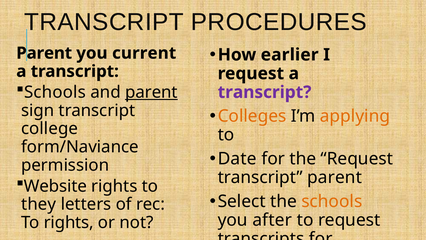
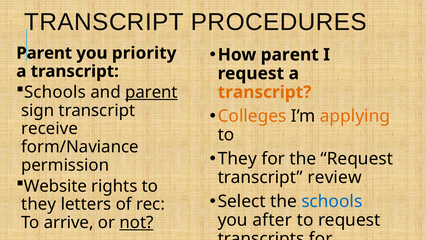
How earlier: earlier -> parent (290, 55)
current: current -> priority (144, 53)
transcript colour: purple -> orange (265, 92)
college: college -> receive (50, 129)
Date: Date -> They (237, 159)
transcript parent: parent -> review (335, 177)
schools colour: orange -> blue (332, 201)
To rights: rights -> arrive (69, 222)
not underline: none -> present (136, 222)
